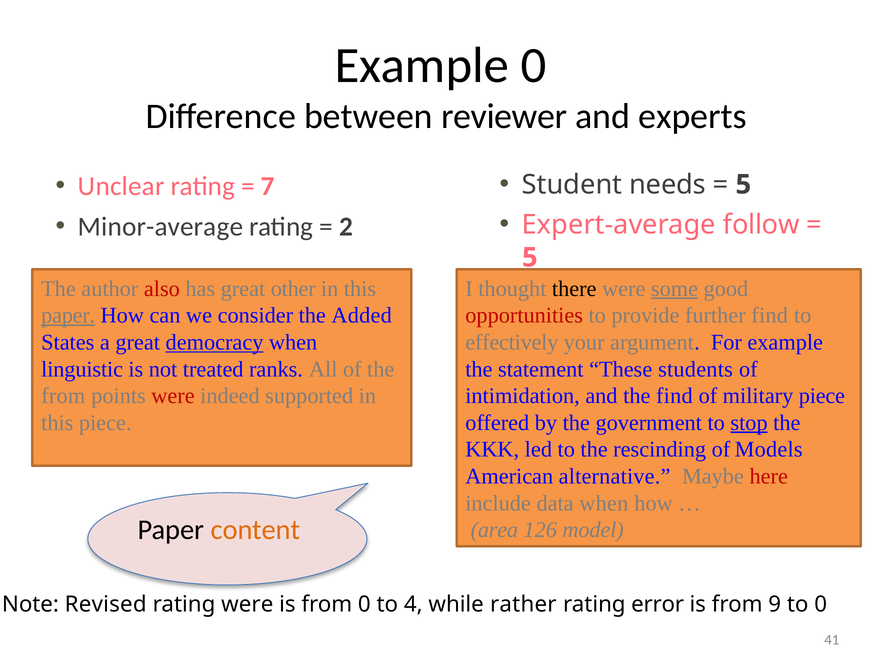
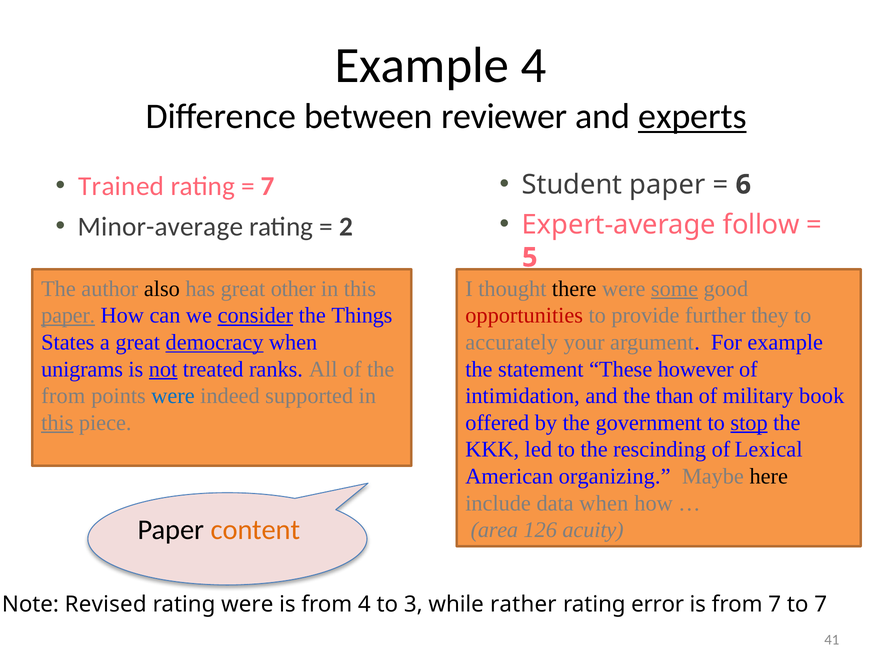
Example 0: 0 -> 4 (534, 65)
experts underline: none -> present (692, 116)
Student needs: needs -> paper (667, 185)
5: 5 -> 6 (743, 185)
Unclear: Unclear -> Trained (121, 186)
also colour: red -> black (162, 289)
consider underline: none -> present (255, 315)
Added: Added -> Things (362, 315)
further find: find -> they (770, 315)
effectively: effectively -> accurately (512, 342)
linguistic: linguistic -> unigrams (82, 369)
not underline: none -> present (163, 369)
students: students -> however (696, 369)
were colour: red -> blue (173, 396)
the find: find -> than (675, 396)
military piece: piece -> book (822, 396)
this underline: none -> present (57, 423)
Models: Models -> Lexical (769, 449)
alternative: alternative -> organizing (615, 476)
here colour: red -> black (769, 476)
model: model -> acuity (593, 530)
from 0: 0 -> 4 (364, 604)
4: 4 -> 3 (413, 604)
from 9: 9 -> 7 (775, 604)
to 0: 0 -> 7 (821, 604)
